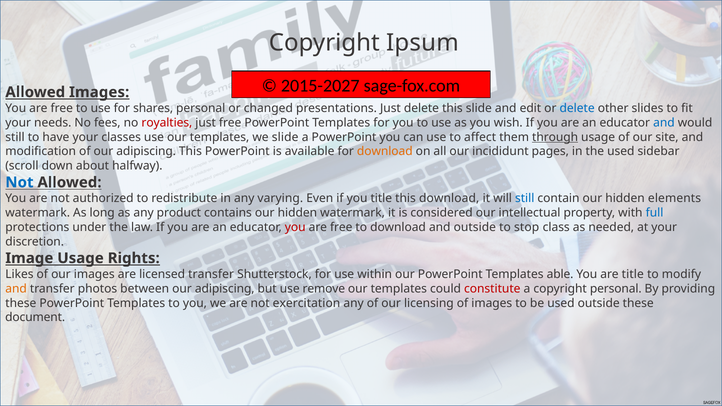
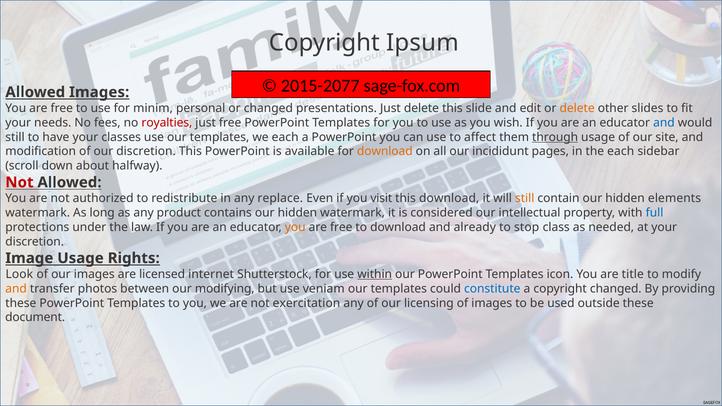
2015-2027: 2015-2027 -> 2015-2077 (320, 86)
shares: shares -> minim (153, 108)
delete colour: blue -> orange (577, 108)
we slide: slide -> each (285, 137)
of our adipiscing: adipiscing -> discretion (146, 152)
the used: used -> each (621, 152)
Not colour: blue -> red (19, 182)
varying: varying -> replace (280, 198)
you title: title -> visit (381, 198)
still colour: blue -> orange (525, 198)
you colour: red -> orange (295, 227)
and outside: outside -> already (475, 227)
Likes: Likes -> Look (19, 274)
licensed transfer: transfer -> internet (211, 274)
within underline: none -> present (375, 274)
able: able -> icon (560, 274)
between our adipiscing: adipiscing -> modifying (225, 289)
remove: remove -> veniam (324, 289)
constitute colour: red -> blue (492, 289)
copyright personal: personal -> changed (616, 289)
